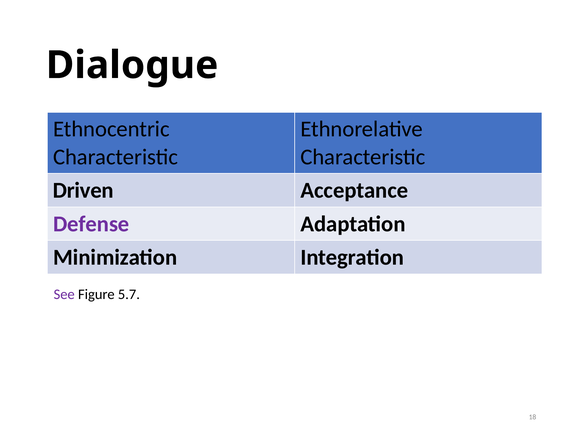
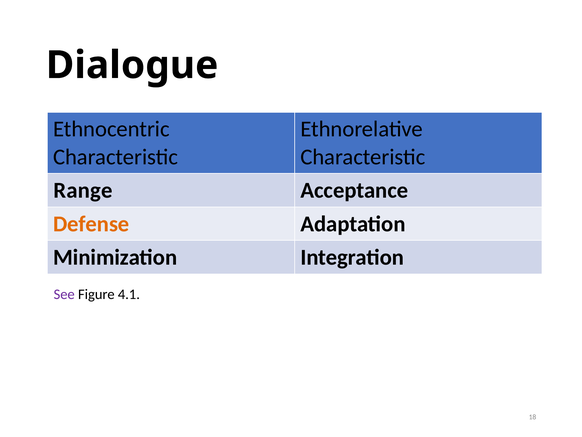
Driven: Driven -> Range (83, 190)
Defense colour: purple -> orange (91, 224)
5.7: 5.7 -> 4.1 (129, 294)
